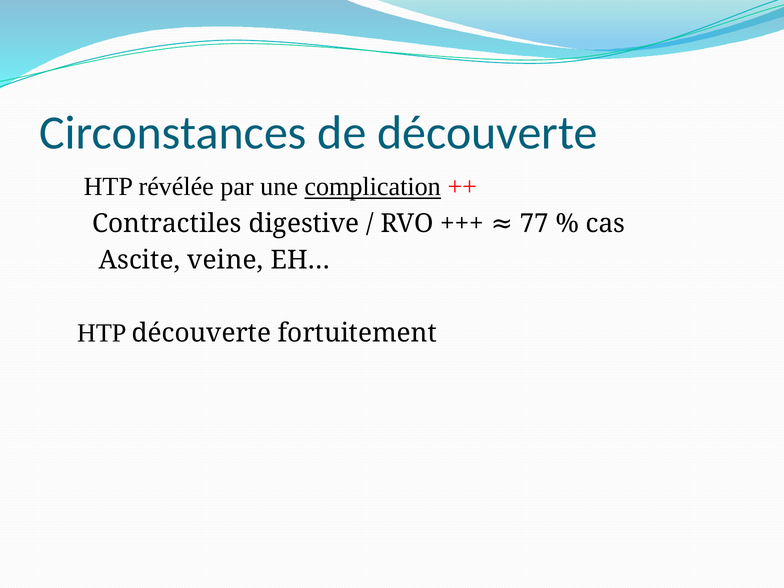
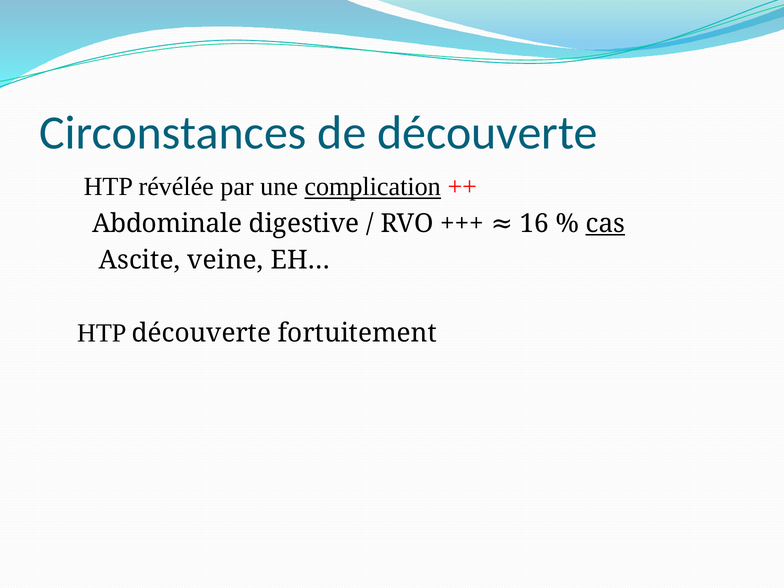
Contractiles: Contractiles -> Abdominale (167, 223)
77: 77 -> 16 (534, 223)
cas underline: none -> present (605, 223)
